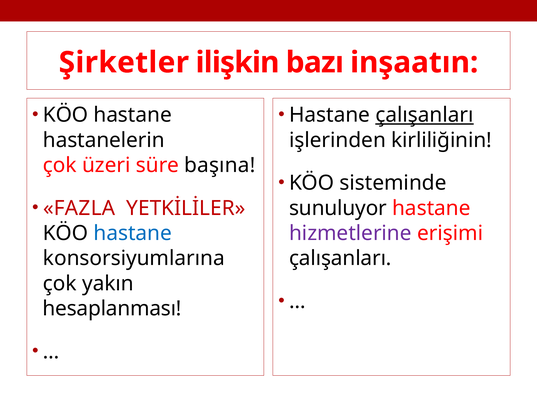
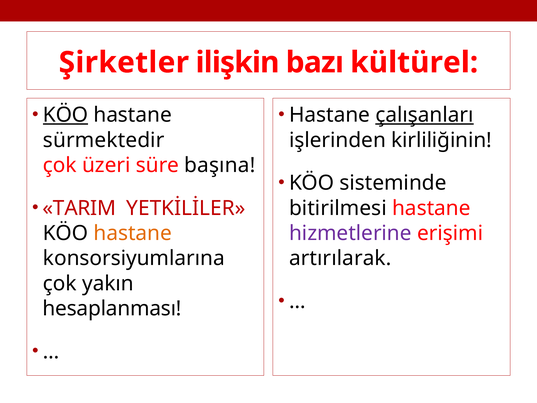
inşaatın: inşaatın -> kültürel (414, 62)
KÖO underline: none -> present (66, 115)
hastanelerin: hastanelerin -> sürmektedir (104, 140)
FAZLA: FAZLA -> TARIM (79, 208)
sunuluyor: sunuluyor -> bitirilmesi (338, 208)
hastane colour: blue -> orange (133, 233)
çalışanları: çalışanları -> artırılarak (340, 258)
